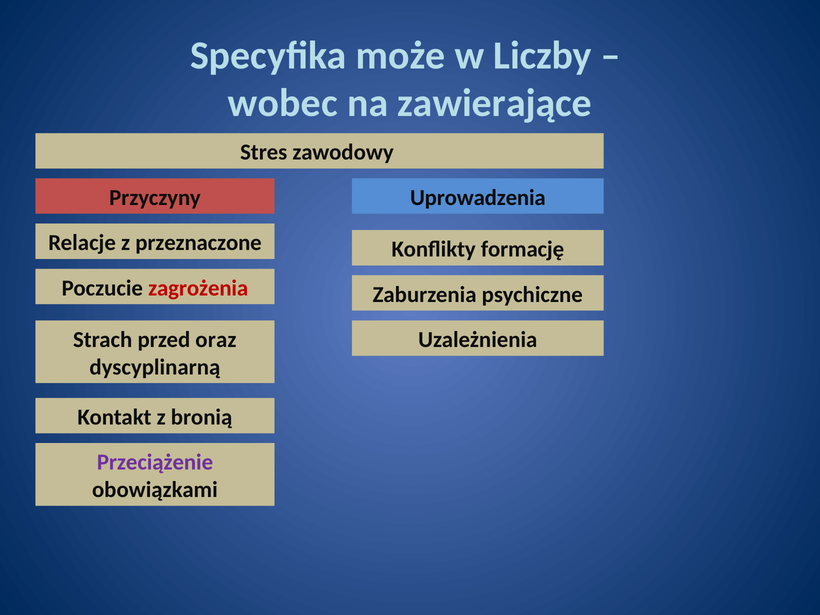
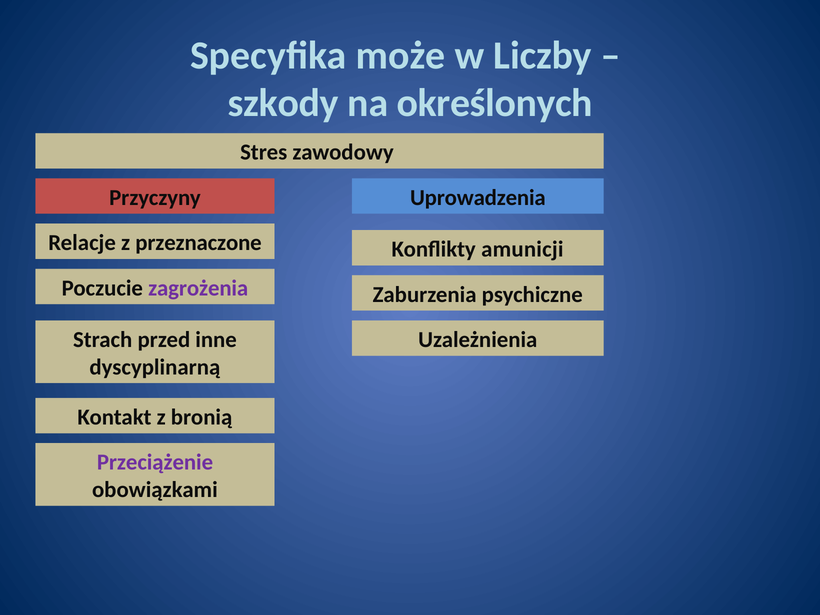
wobec: wobec -> szkody (283, 103)
zawierające: zawierające -> określonych (495, 103)
formację: formację -> amunicji (522, 249)
zagrożenia colour: red -> purple (198, 288)
oraz: oraz -> inne (216, 340)
